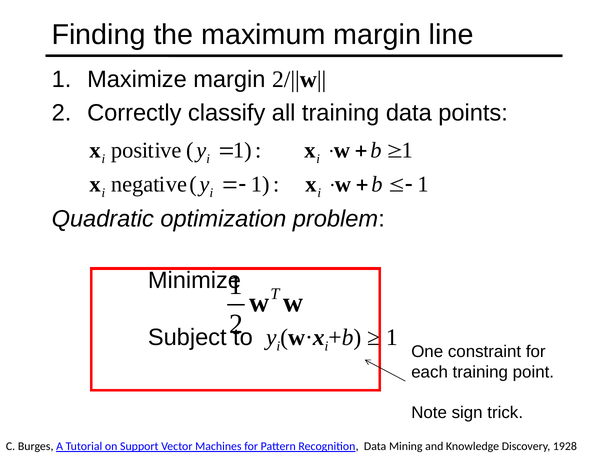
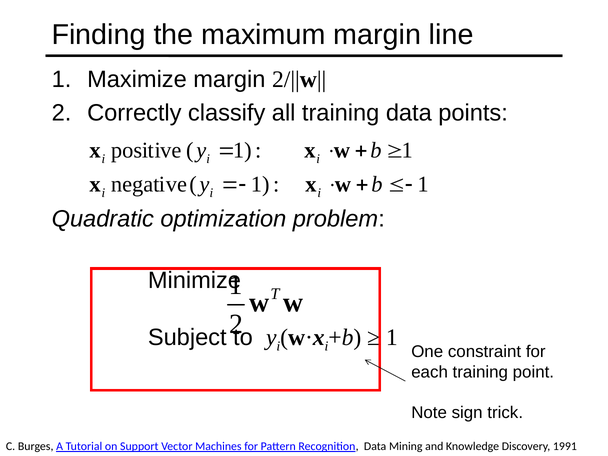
1928: 1928 -> 1991 (565, 446)
